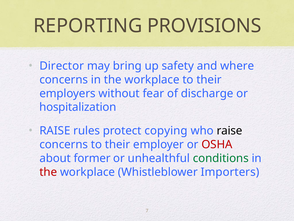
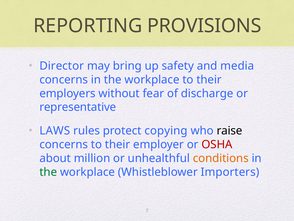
where: where -> media (237, 66)
hospitalization: hospitalization -> representative (78, 107)
RAISE: RAISE -> LAWS (55, 130)
former: former -> million (92, 158)
conditions colour: green -> orange (221, 158)
the colour: red -> green (48, 172)
